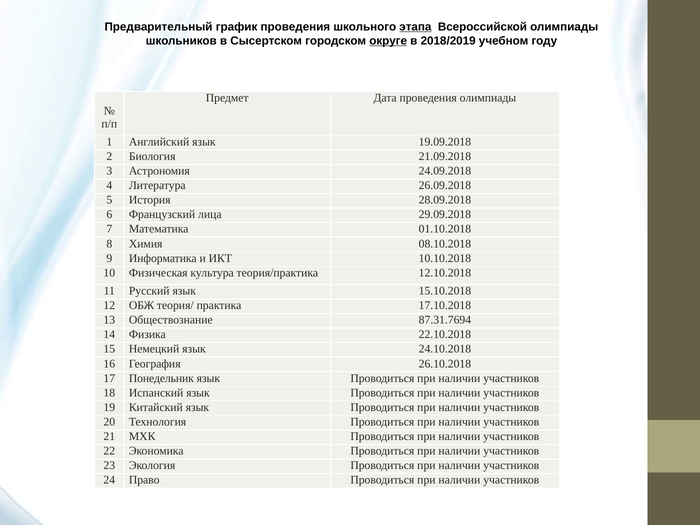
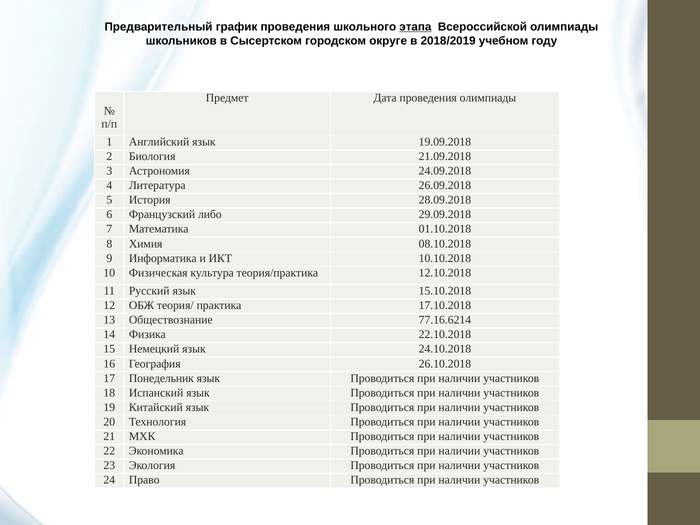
округе underline: present -> none (388, 41)
лица: лица -> либо (210, 215)
87.31.7694: 87.31.7694 -> 77.16.6214 (445, 320)
